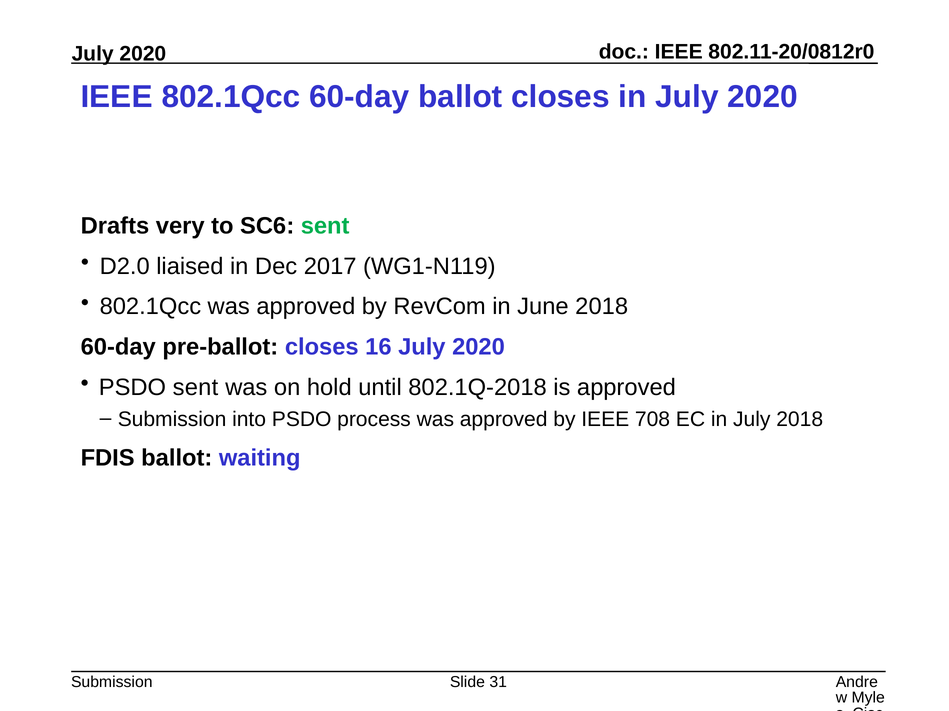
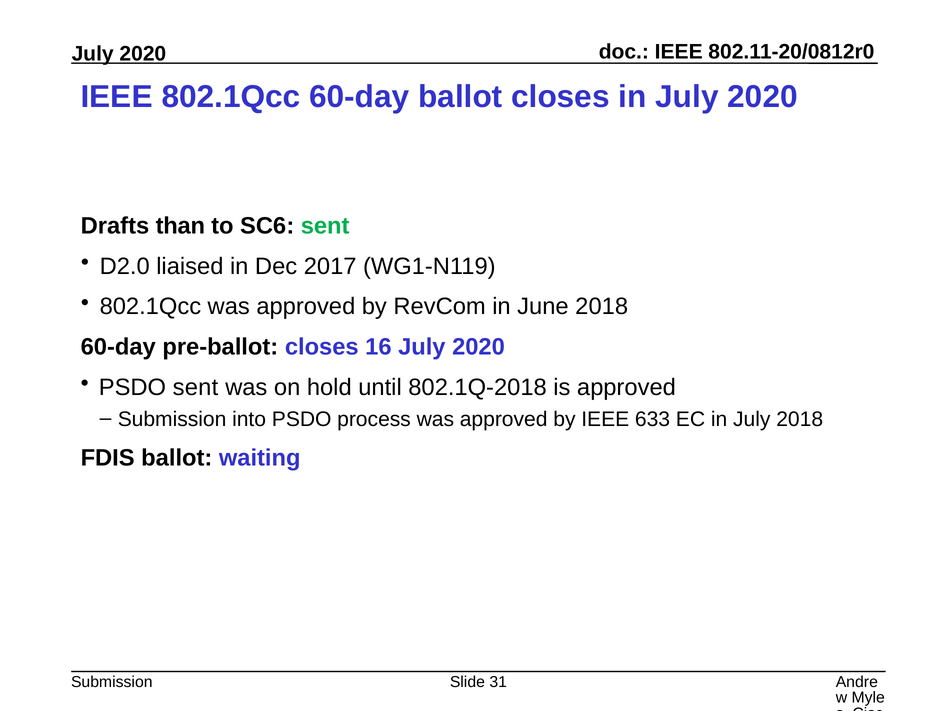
very: very -> than (180, 226)
708: 708 -> 633 (653, 420)
